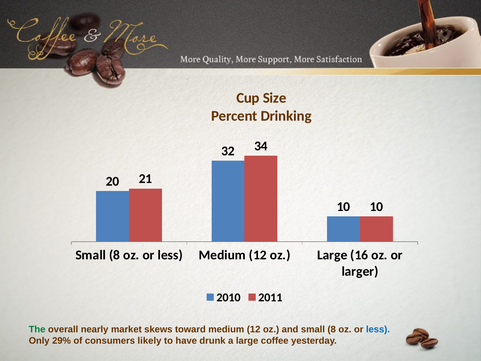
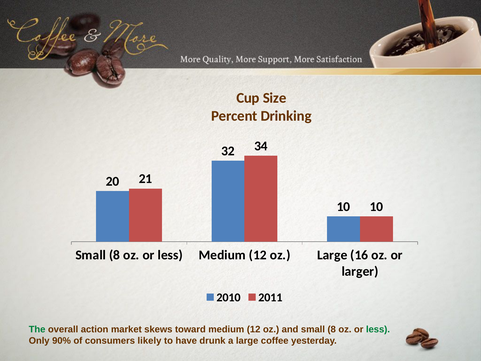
nearly: nearly -> action (95, 329)
less colour: blue -> green (378, 329)
29%: 29% -> 90% (62, 341)
